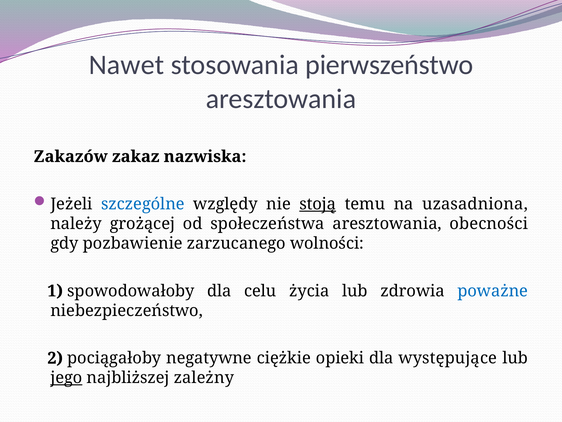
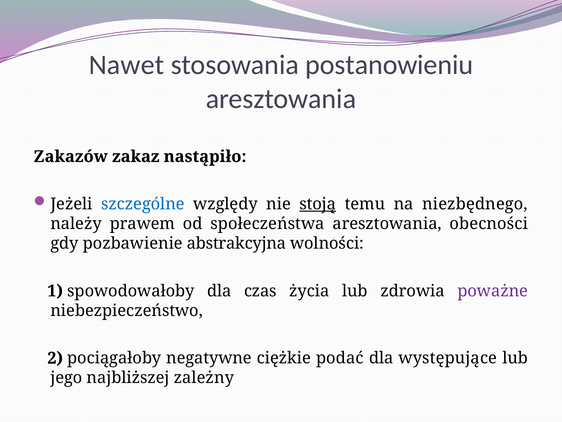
pierwszeństwo: pierwszeństwo -> postanowieniu (389, 65)
nazwiska: nazwiska -> nastąpiło (205, 156)
uzasadniona: uzasadniona -> niezbędnego (475, 204)
grożącej: grożącej -> prawem (142, 224)
zarzucanego: zarzucanego -> abstrakcyjna (236, 243)
celu: celu -> czas (260, 291)
poważne colour: blue -> purple (493, 291)
opieki: opieki -> podać (340, 358)
jego underline: present -> none (66, 377)
